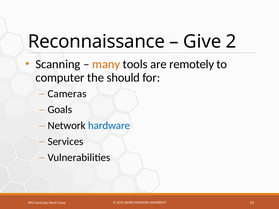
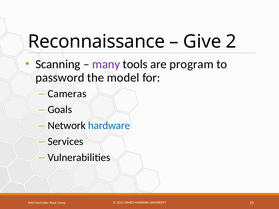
many colour: orange -> purple (106, 64)
remotely: remotely -> program (192, 64)
computer: computer -> password (60, 78)
should: should -> model (123, 78)
